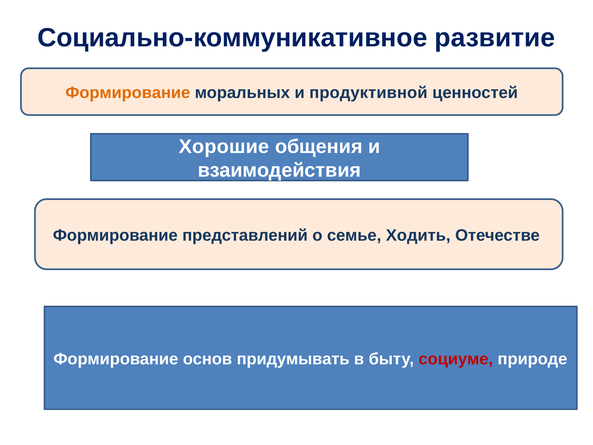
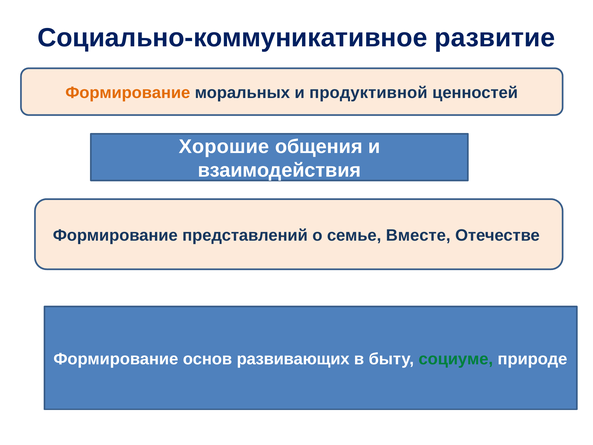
Ходить: Ходить -> Вместе (418, 235)
придумывать: придумывать -> развивающих (293, 359)
социуме colour: red -> green (456, 359)
